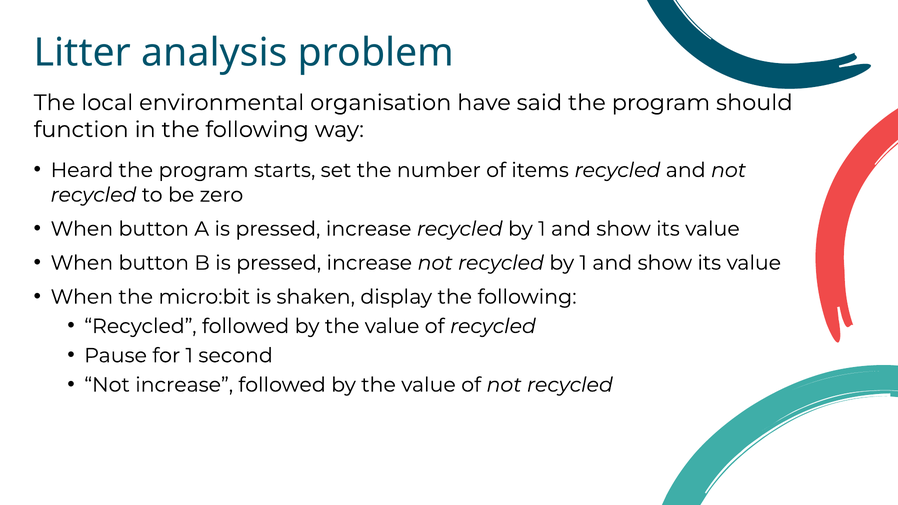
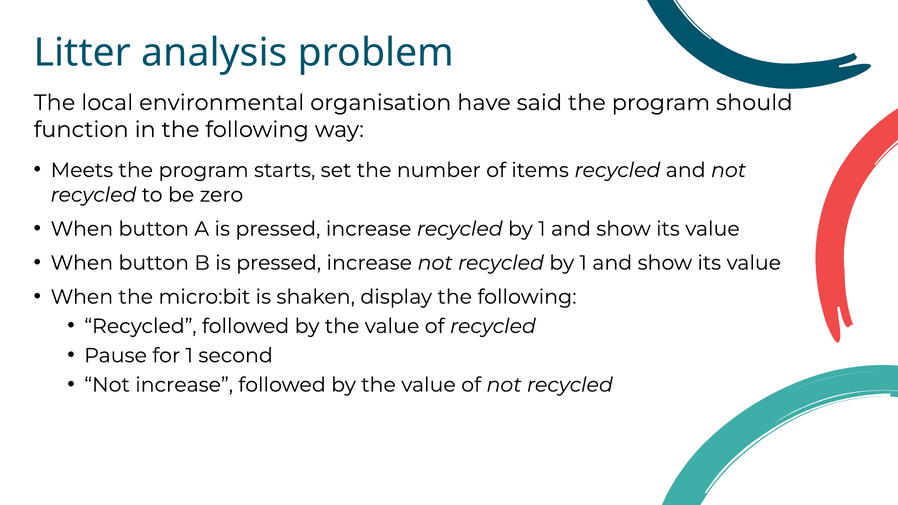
Heard: Heard -> Meets (82, 170)
